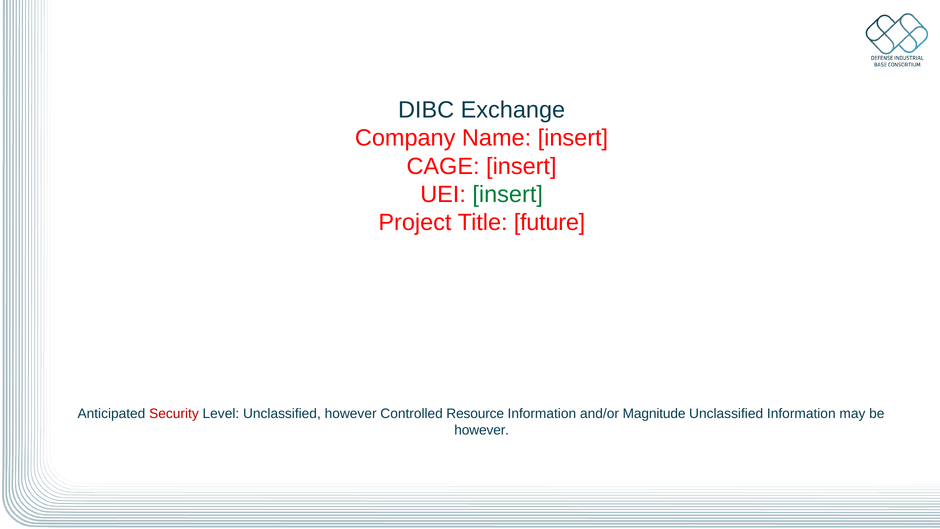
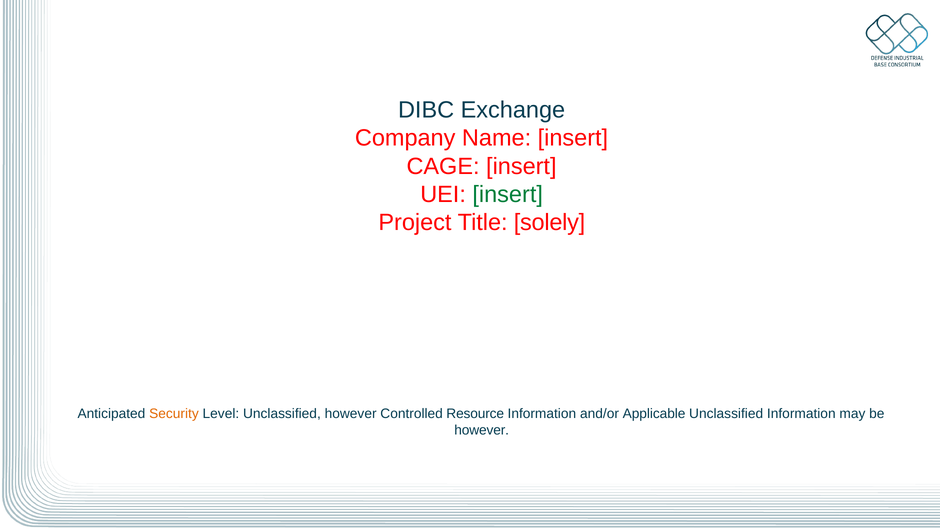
future: future -> solely (550, 223)
Security colour: red -> orange (174, 413)
Magnitude: Magnitude -> Applicable (654, 413)
